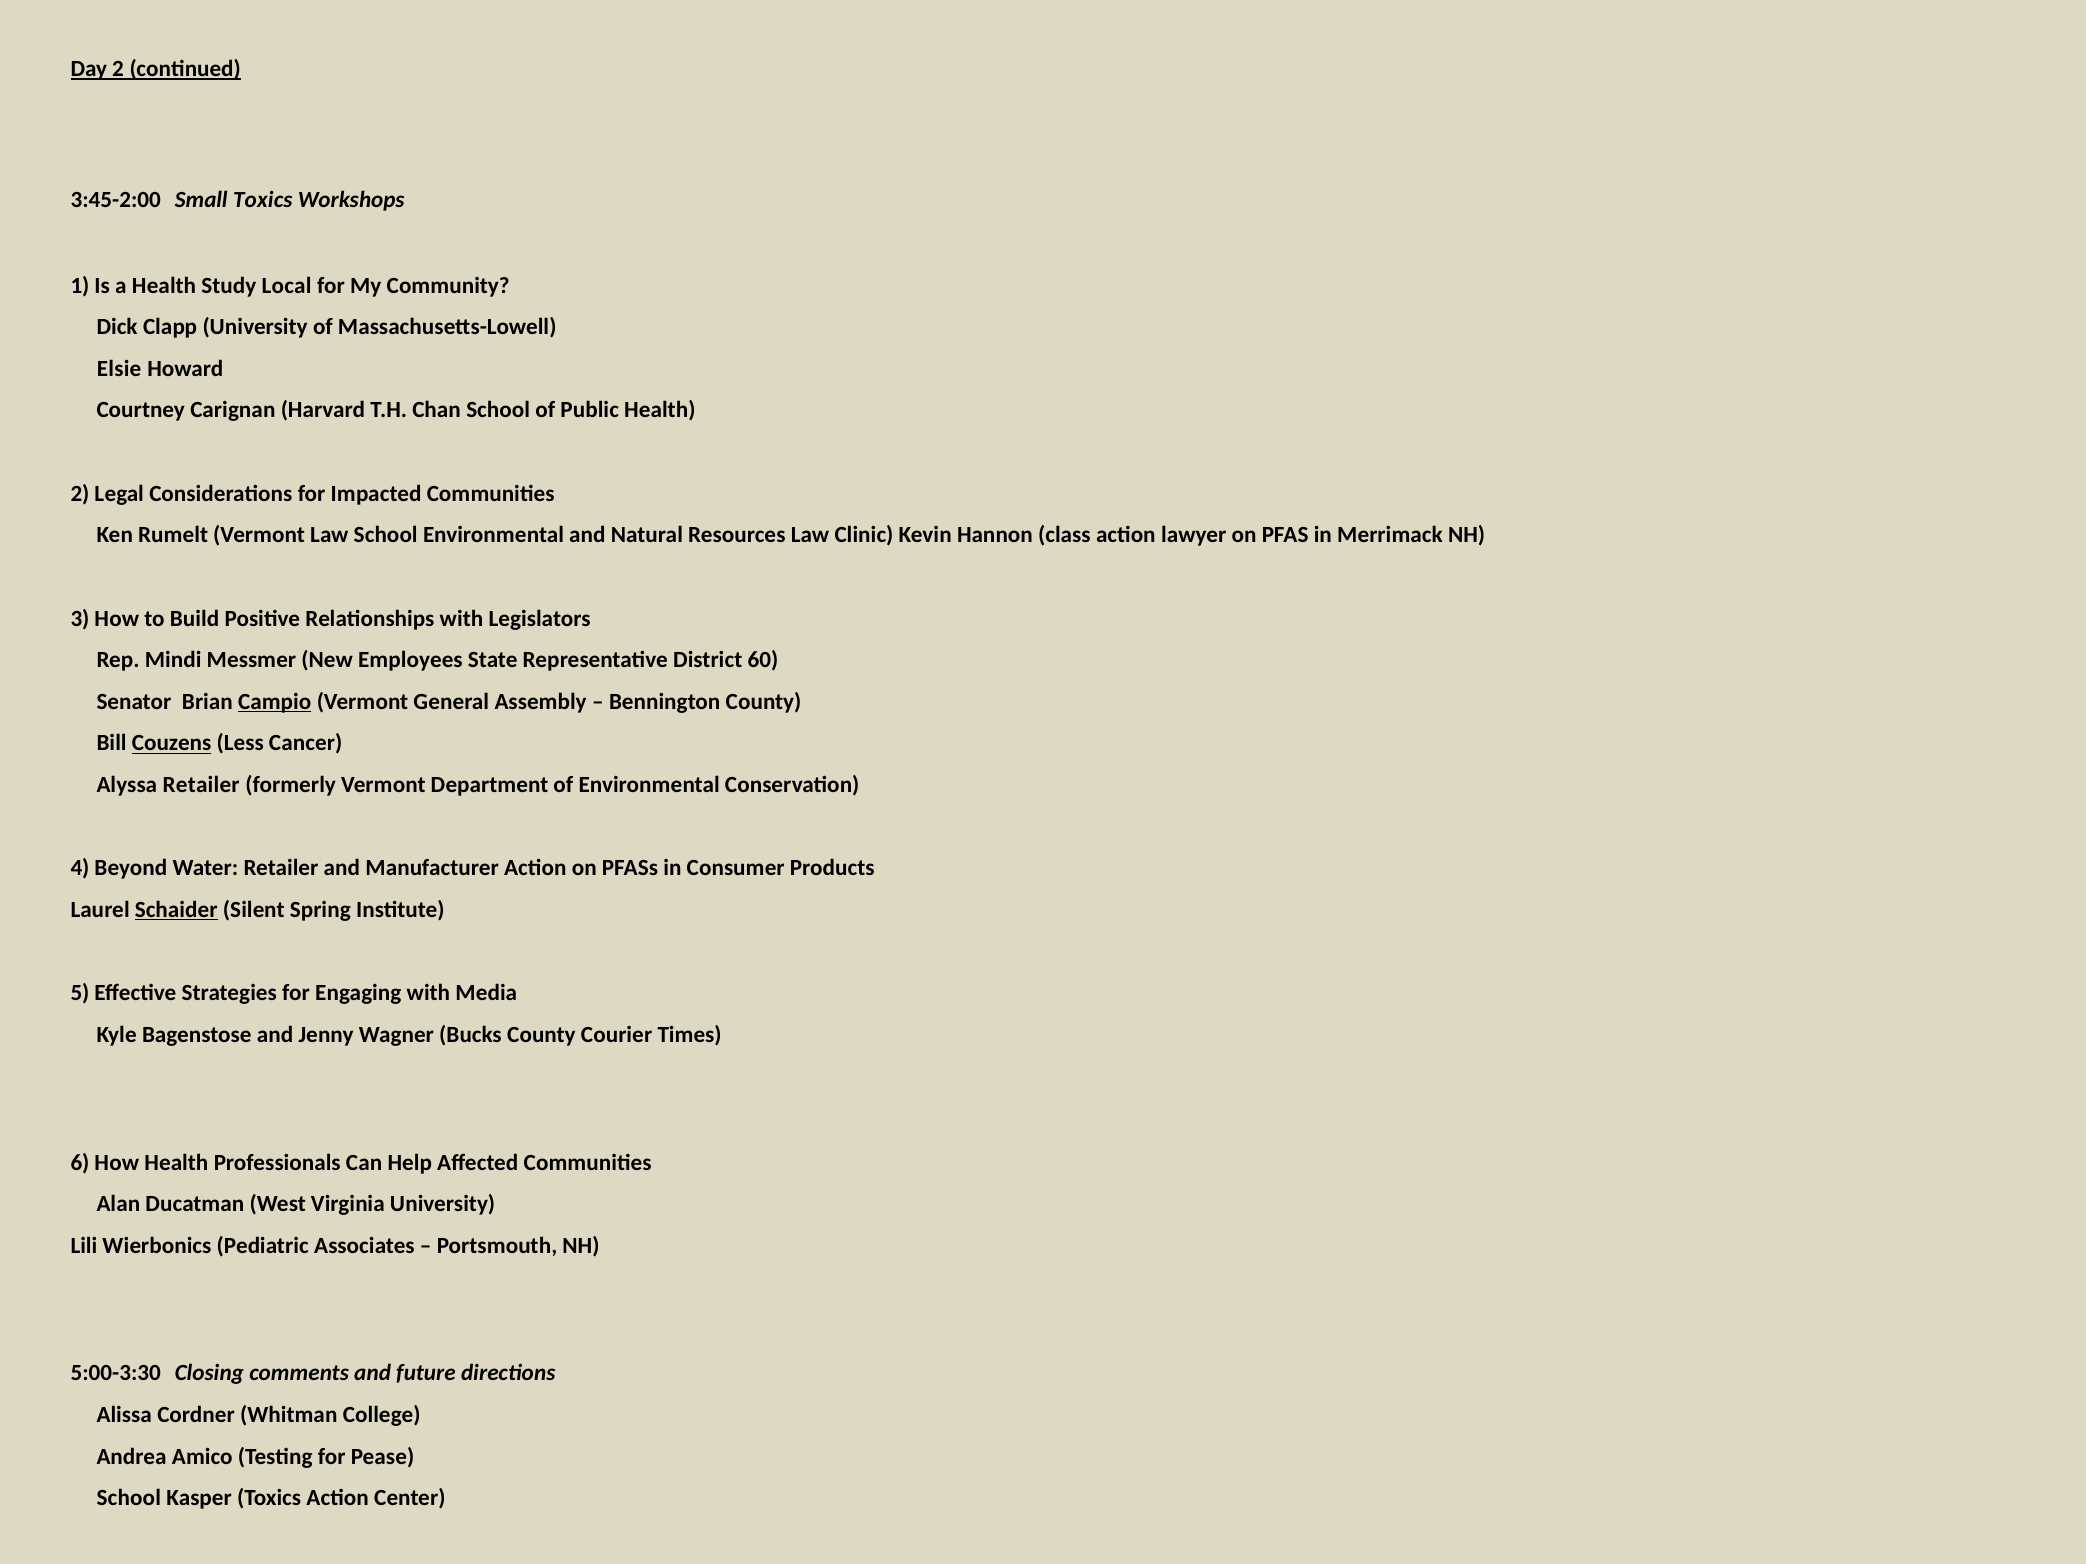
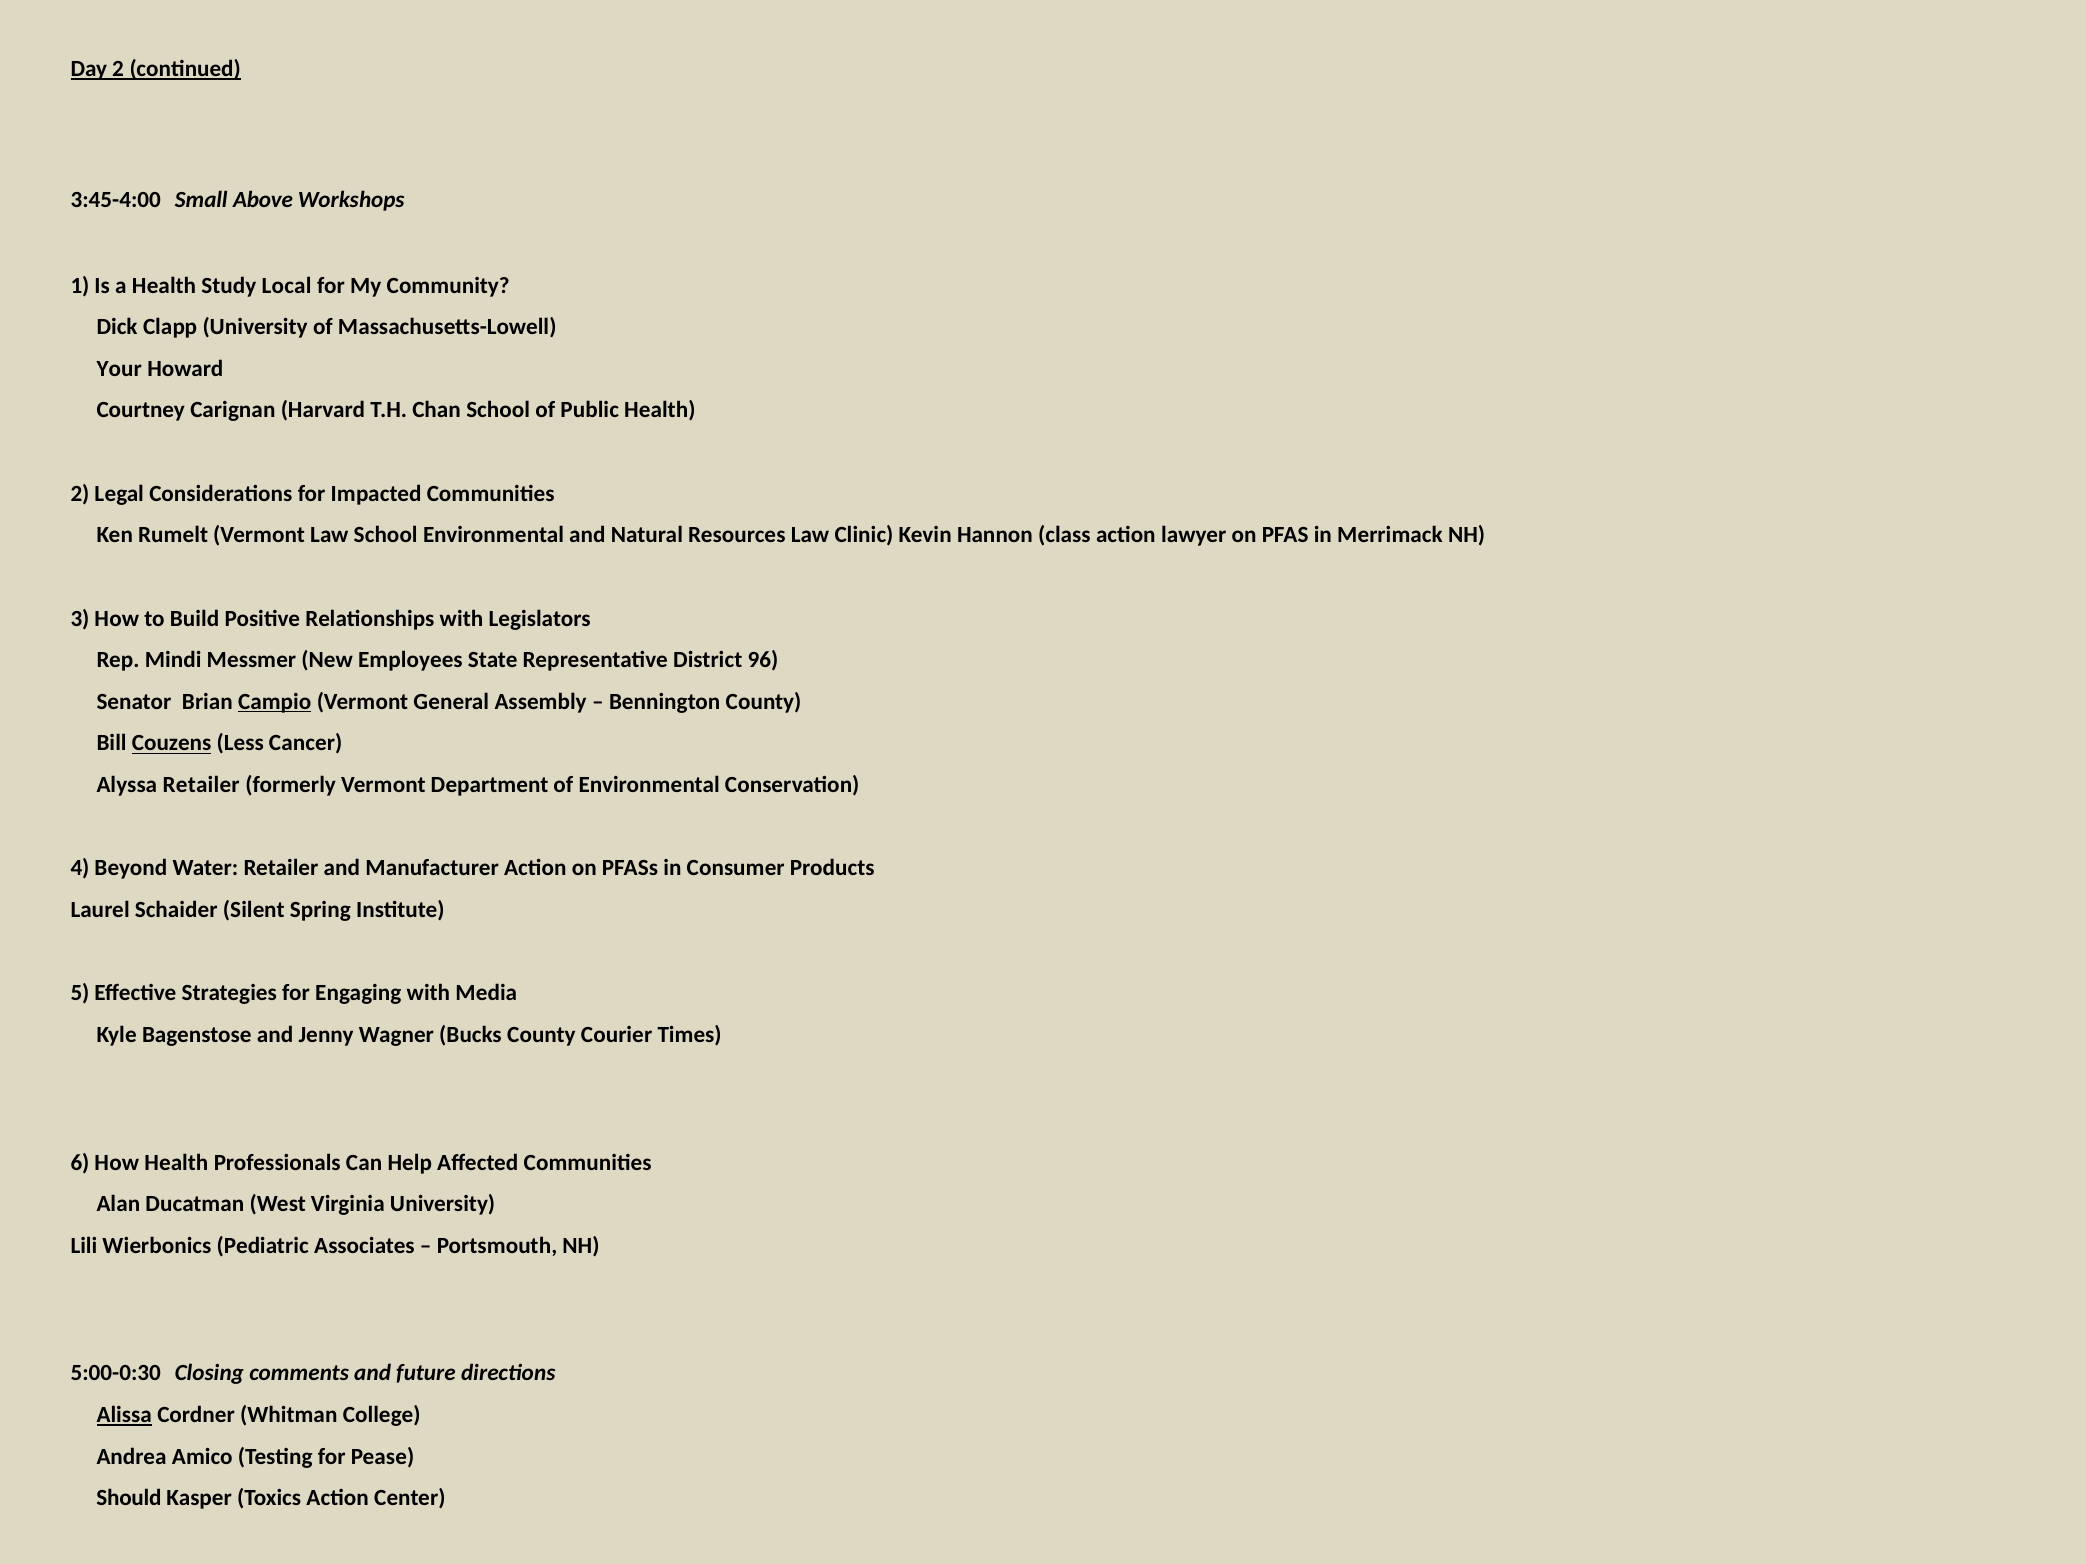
3:45-2:00: 3:45-2:00 -> 3:45-4:00 (116, 199)
Small Toxics: Toxics -> Above (263, 199)
Elsie: Elsie -> Your (119, 369)
60: 60 -> 96 (763, 660)
Schaider underline: present -> none (176, 910)
5:00-3:30: 5:00-3:30 -> 5:00-0:30 (116, 1374)
Alissa underline: none -> present (124, 1415)
School: School -> Should (129, 1499)
